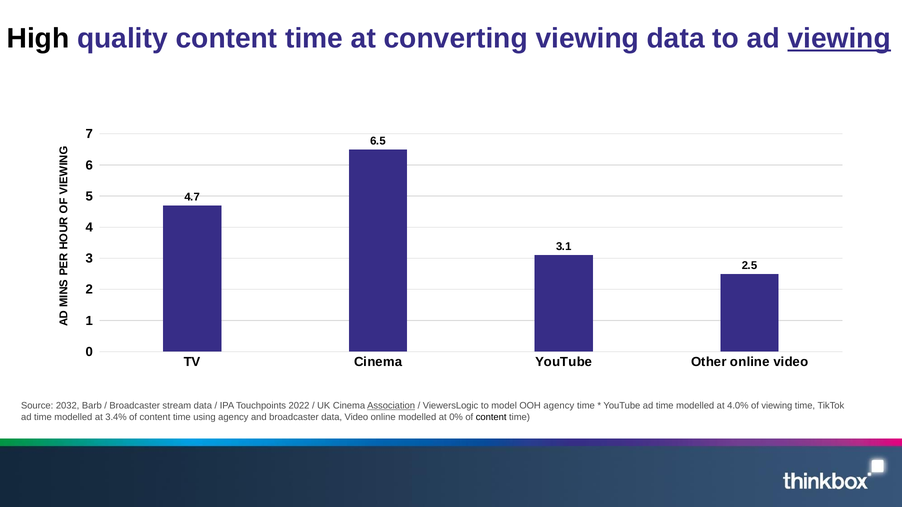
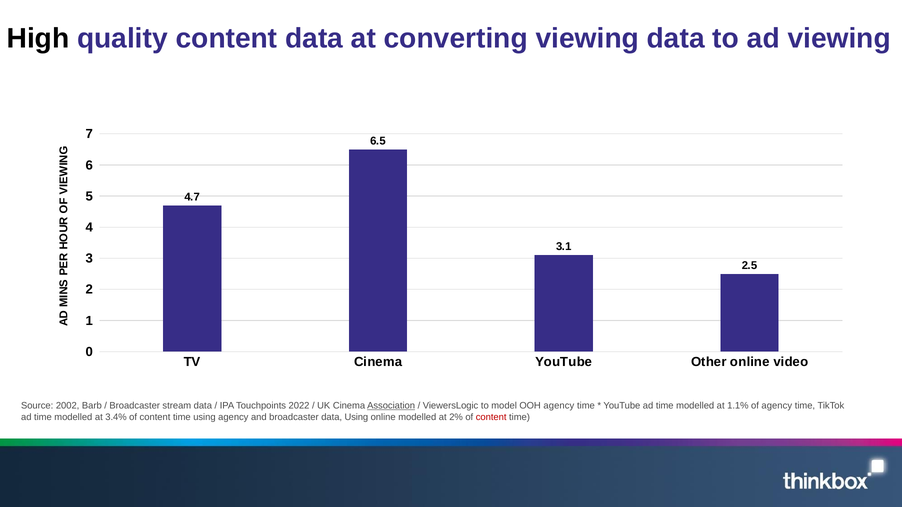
quality content time: time -> data (314, 39)
viewing underline: present -> none (839, 39)
2032: 2032 -> 2002 (68, 406)
4.0%: 4.0% -> 1.1% (738, 406)
of viewing: viewing -> agency (777, 406)
data Video: Video -> Using (356, 417)
0%: 0% -> 2% (456, 417)
content colour: black -> red (491, 417)
